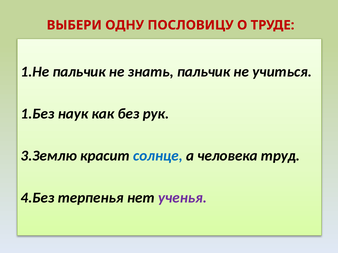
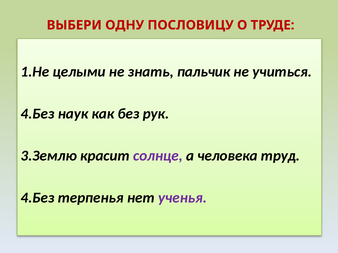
1.Не пальчик: пальчик -> целыми (79, 72)
1.Без: 1.Без -> 4.Без (38, 114)
солнце colour: blue -> purple (158, 156)
